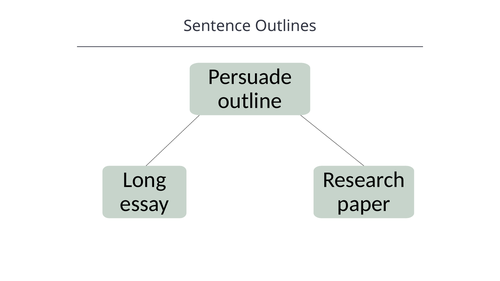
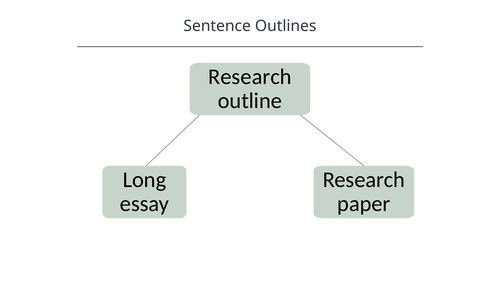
Persuade: Persuade -> Research (250, 77)
